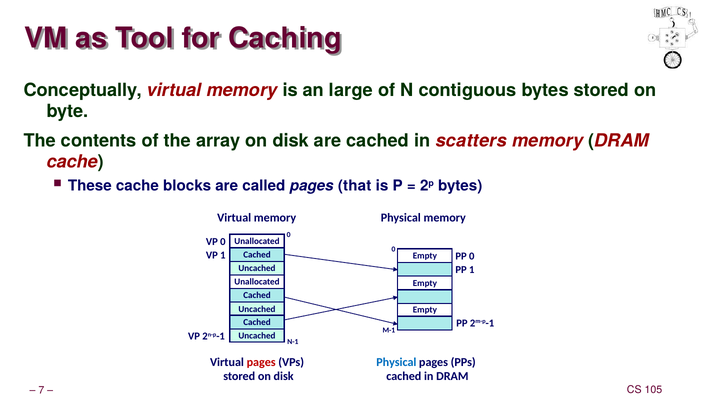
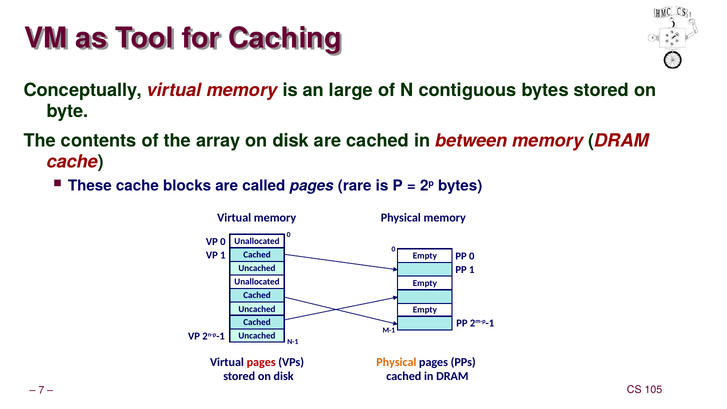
scatters: scatters -> between (471, 141)
that: that -> rare (355, 186)
Physical colour: blue -> orange (396, 362)
